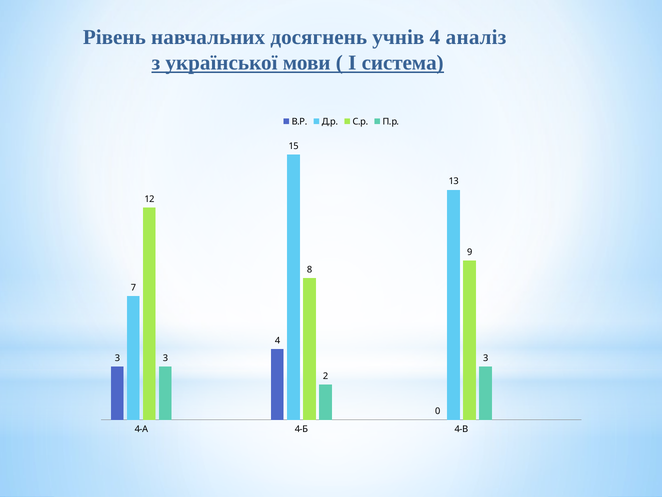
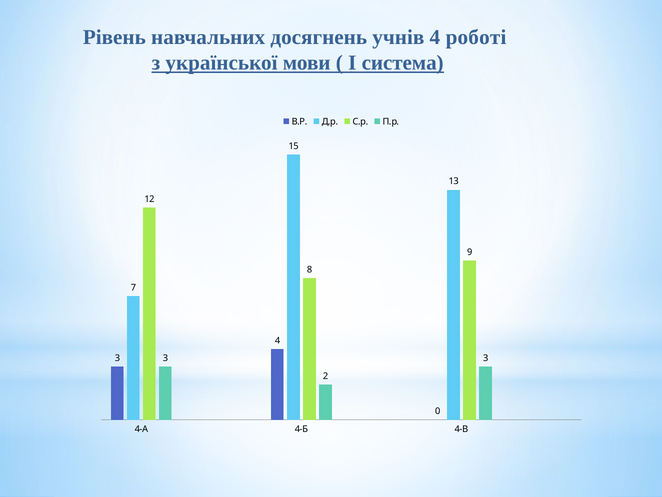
аналіз: аналіз -> роботі (476, 37)
